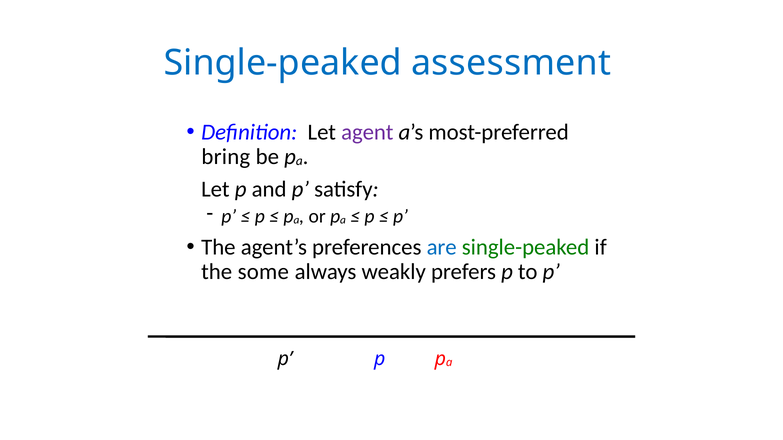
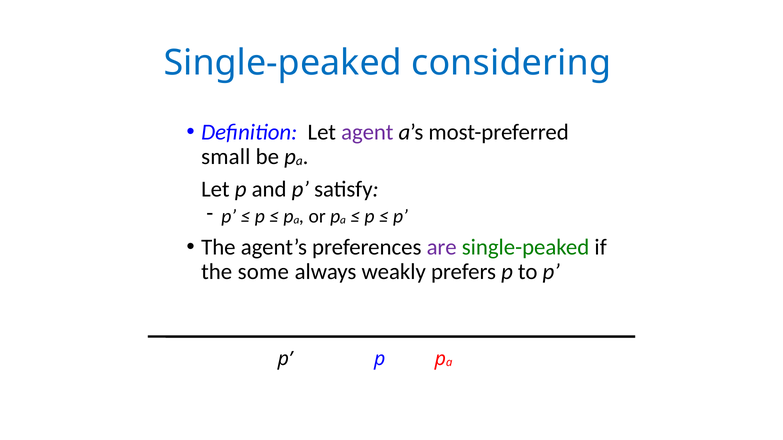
assessment: assessment -> considering (511, 63)
bring: bring -> small (226, 157)
are colour: blue -> purple (442, 248)
